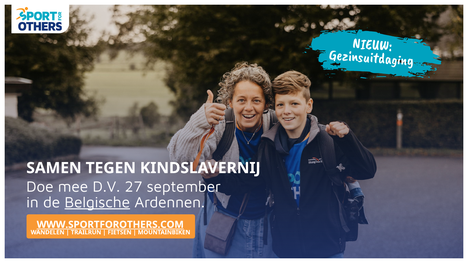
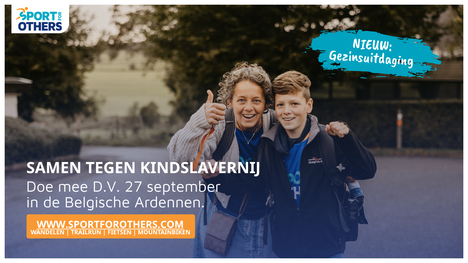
Belgische underline: present -> none (97, 203)
